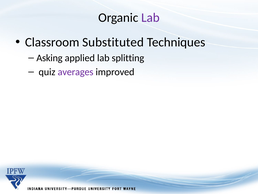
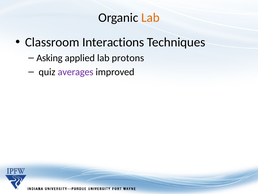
Lab colour: purple -> orange (150, 18)
Substituted: Substituted -> Interactions (113, 42)
splitting: splitting -> protons (128, 58)
